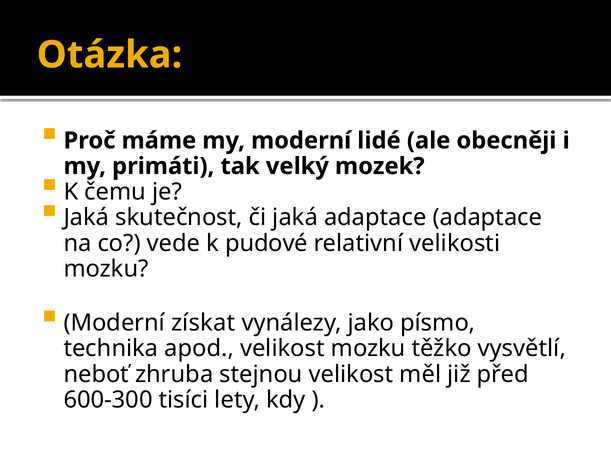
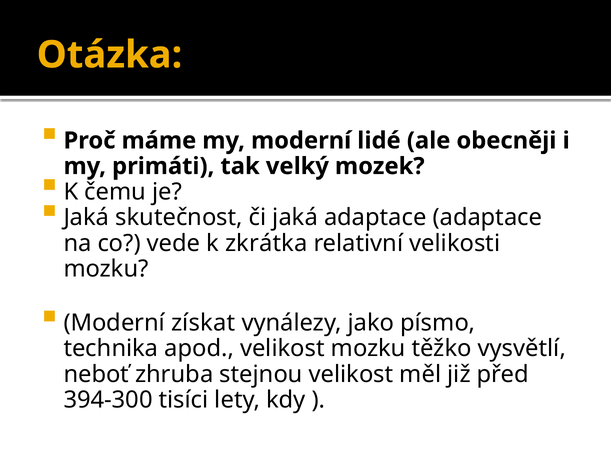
pudové: pudové -> zkrátka (266, 243)
600-300: 600-300 -> 394-300 (108, 400)
